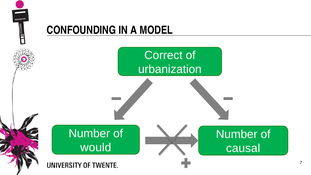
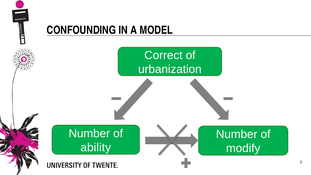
would: would -> ability (96, 147)
causal: causal -> modify (243, 148)
